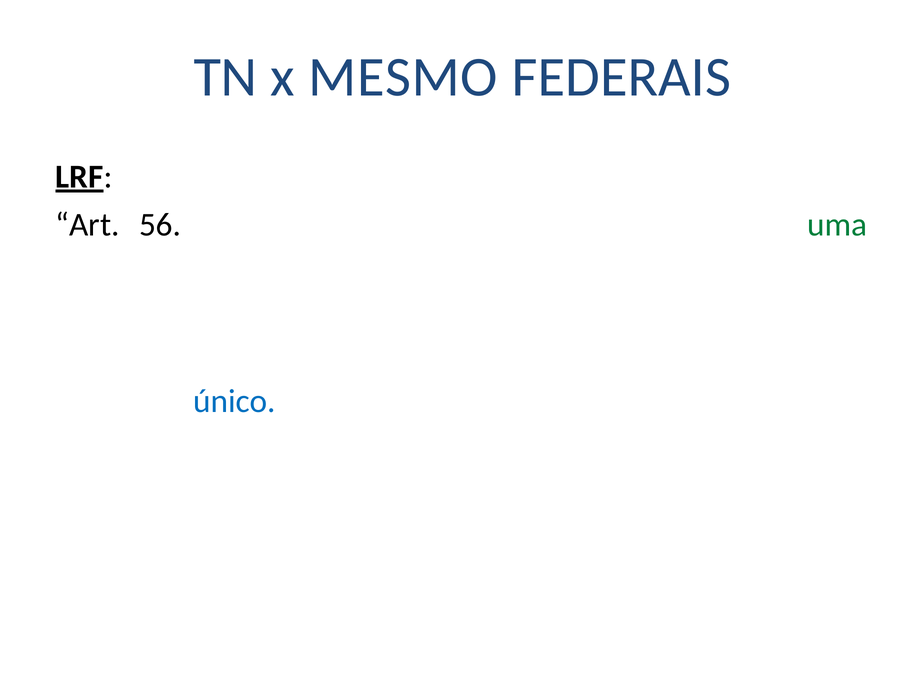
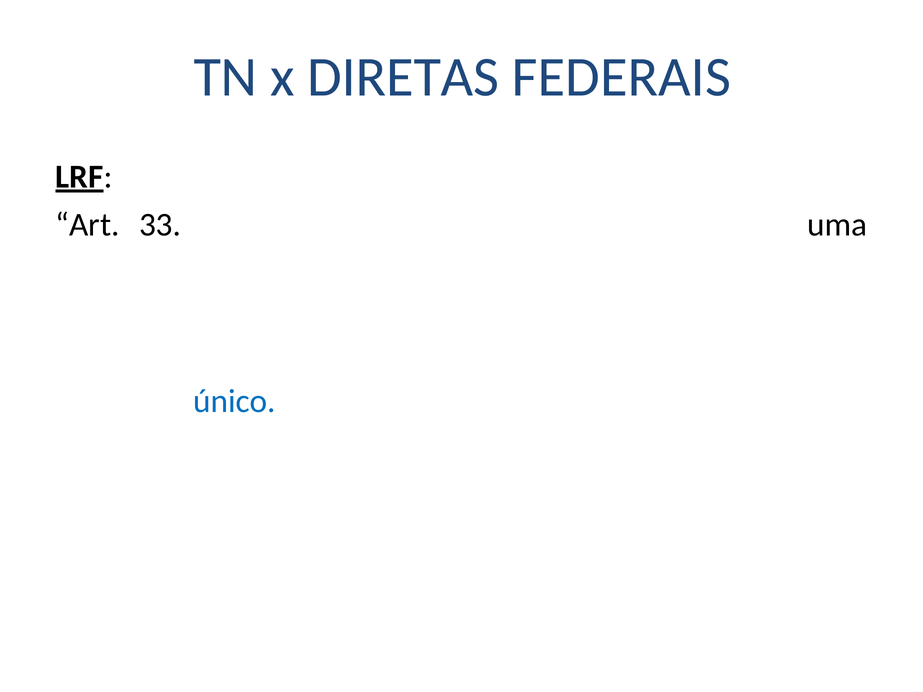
MESMO: MESMO -> DIRETAS (403, 77)
56: 56 -> 33 (160, 225)
uma colour: green -> black (837, 225)
